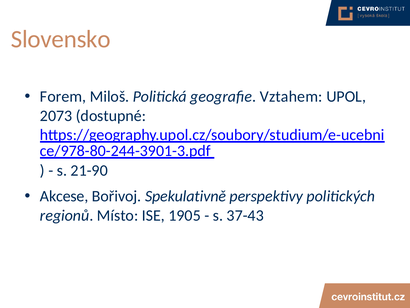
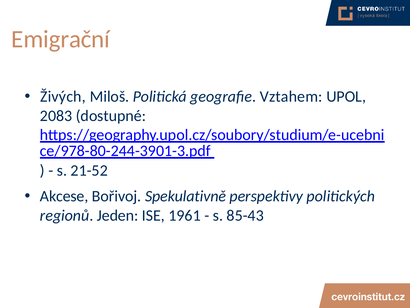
Slovensko: Slovensko -> Emigrační (61, 39)
Forem: Forem -> Živých (63, 97)
2073: 2073 -> 2083 (56, 116)
21-90: 21-90 -> 21-52 (89, 170)
Místo: Místo -> Jeden (118, 215)
1905: 1905 -> 1961 (185, 215)
37-43: 37-43 -> 85-43 (245, 215)
